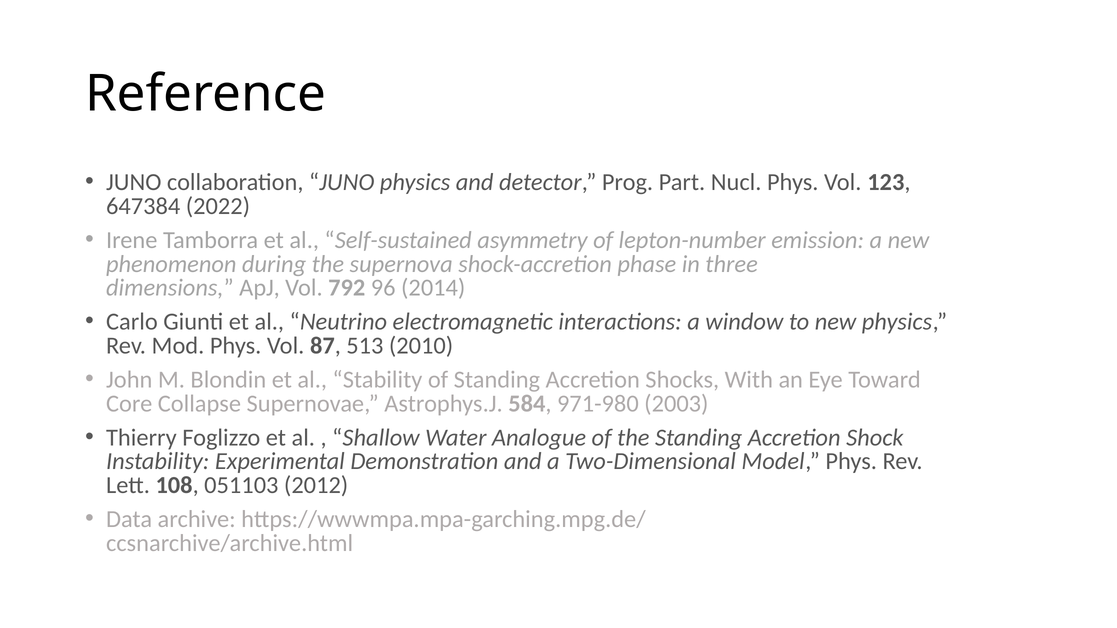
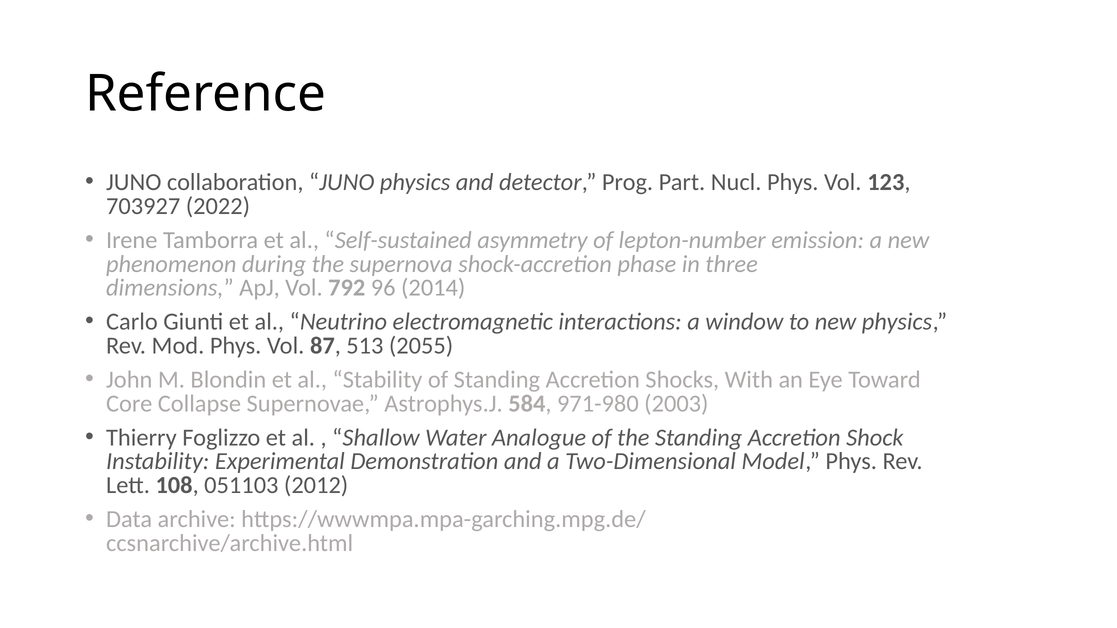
647384: 647384 -> 703927 (143, 206)
2010: 2010 -> 2055 (421, 346)
